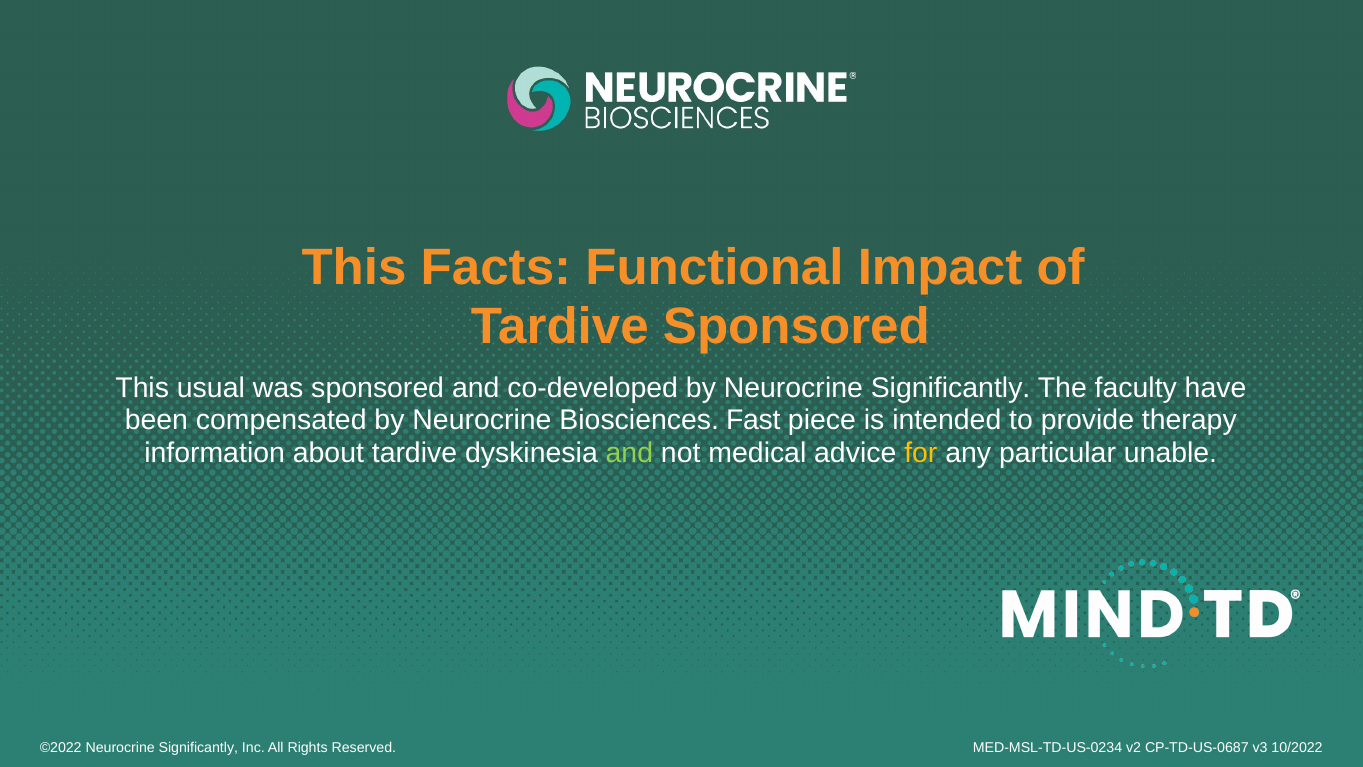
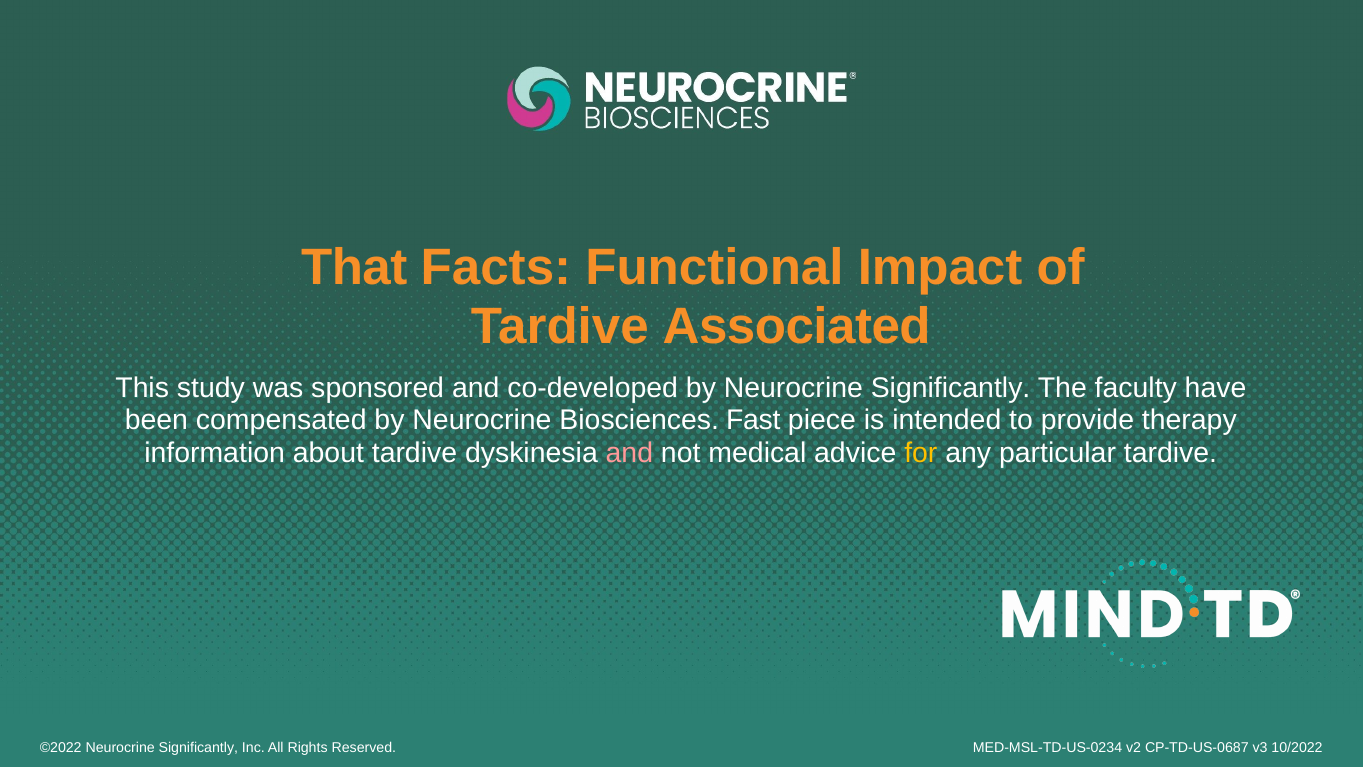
This: This -> That (354, 268)
Tardive Sponsored: Sponsored -> Associated (797, 326)
usual: usual -> study (211, 388)
and colour: light green -> pink (629, 453)
particular unable: unable -> tardive (1170, 453)
